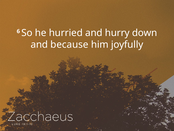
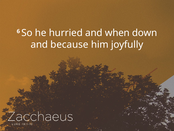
hurry: hurry -> when (117, 33)
